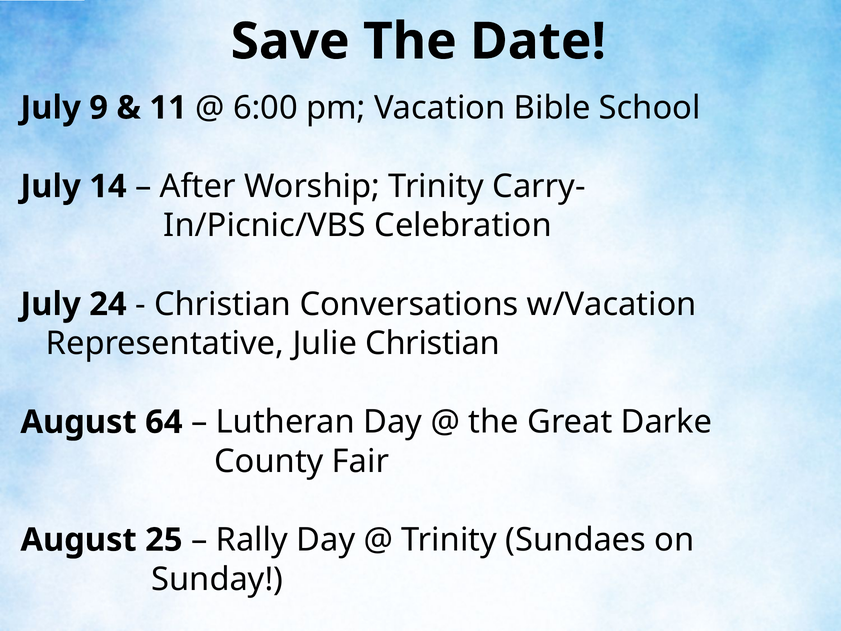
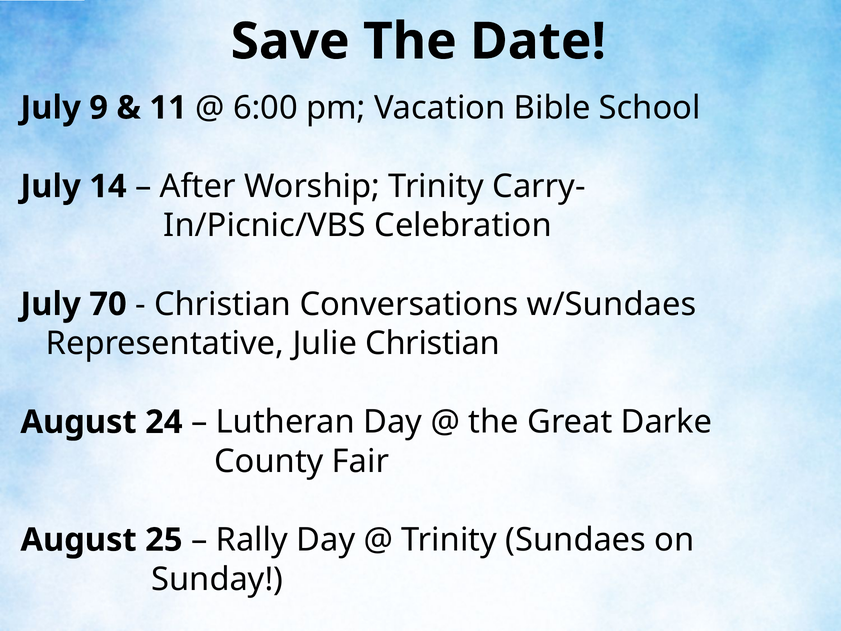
24: 24 -> 70 (108, 304)
w/Vacation: w/Vacation -> w/Sundaes (612, 304)
64: 64 -> 24 (164, 422)
